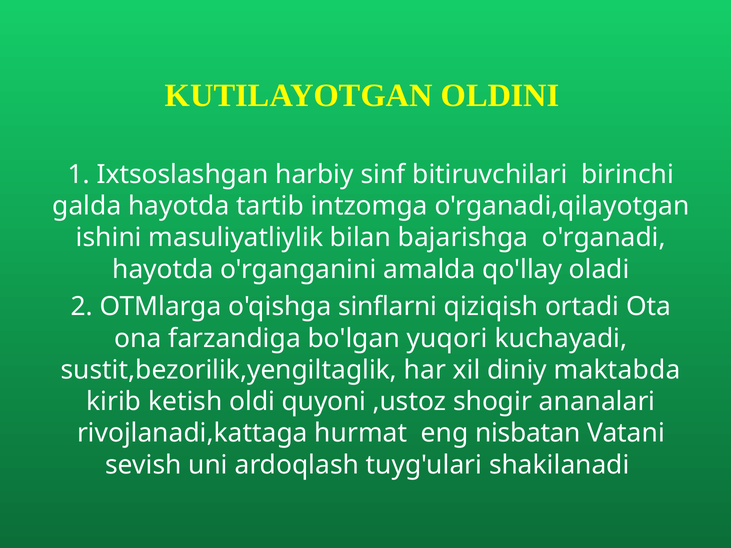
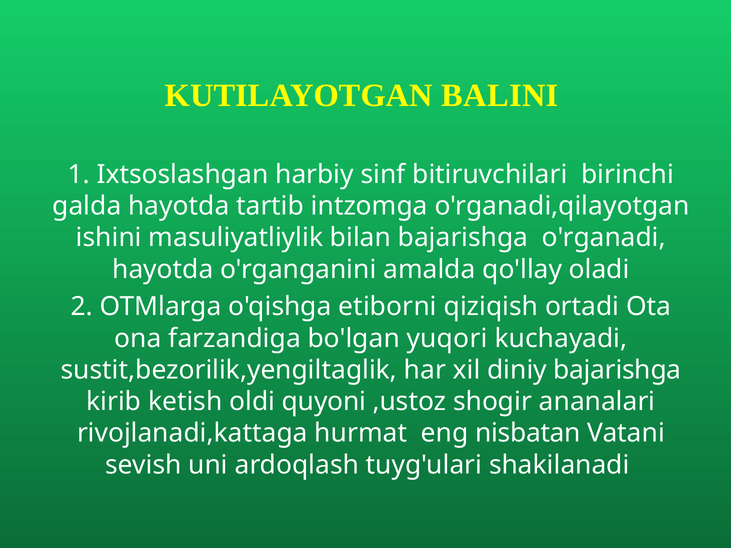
OLDINI: OLDINI -> BALINI (500, 96)
sinflarni: sinflarni -> etiborni (388, 307)
diniy maktabda: maktabda -> bajarishga (617, 370)
